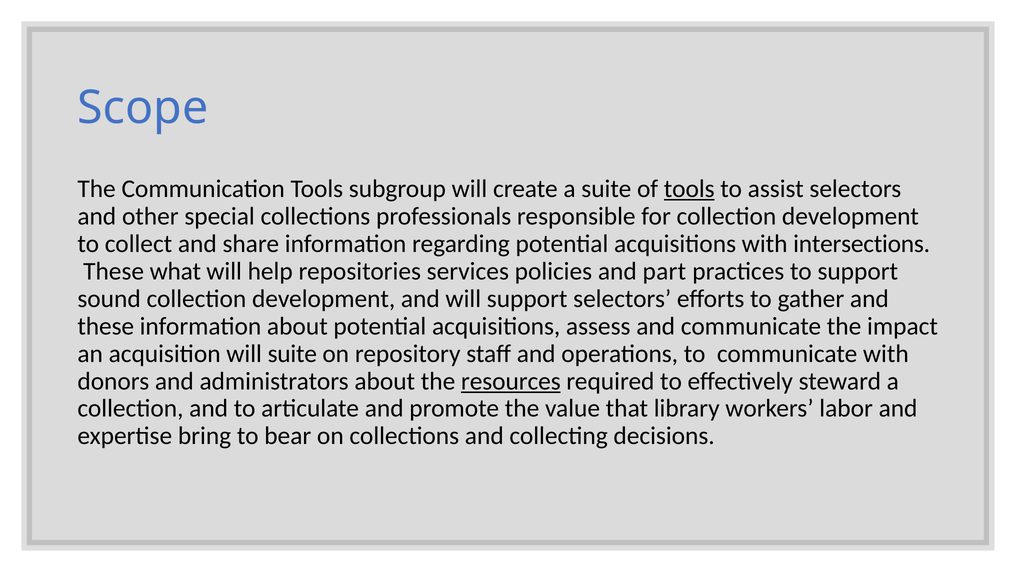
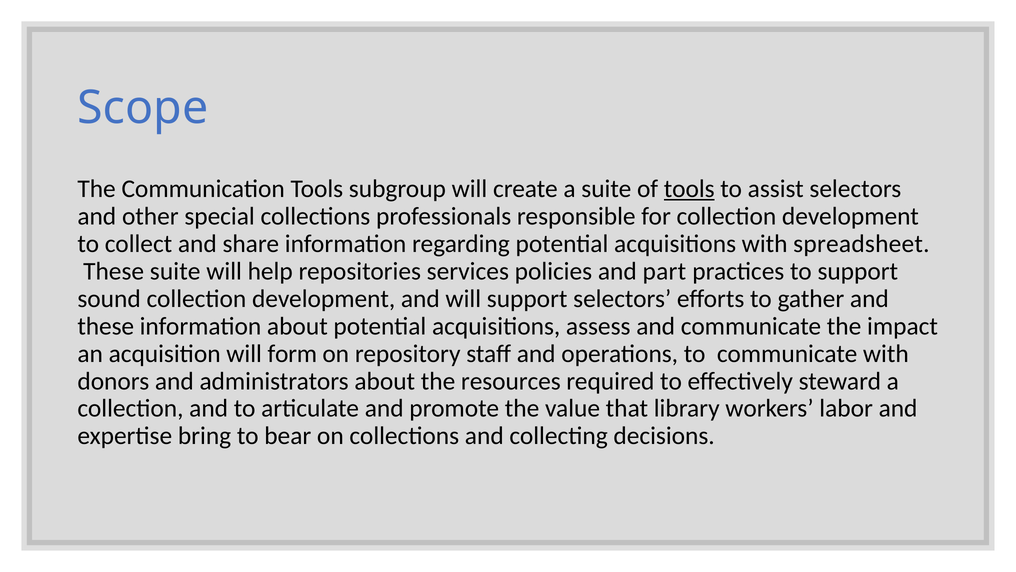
intersections: intersections -> spreadsheet (861, 244)
These what: what -> suite (175, 271)
will suite: suite -> form (292, 353)
resources underline: present -> none (511, 381)
